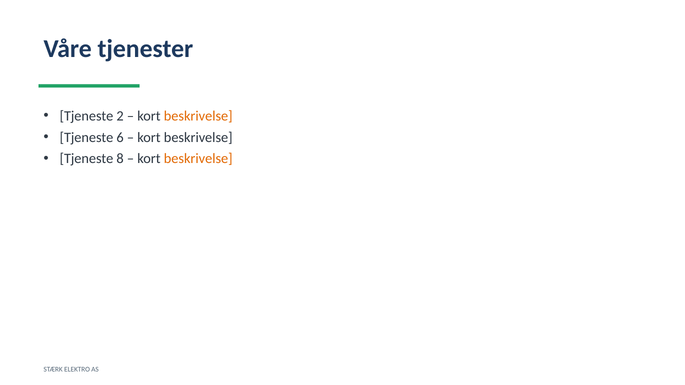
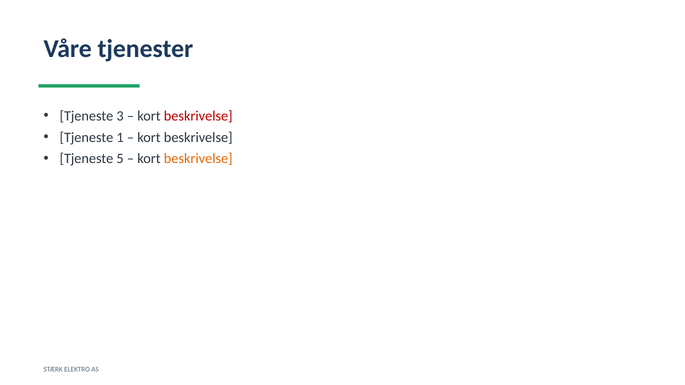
2: 2 -> 3 (120, 116)
beskrivelse colour: orange -> red (198, 116)
6: 6 -> 1 (120, 137)
8: 8 -> 5 (120, 159)
